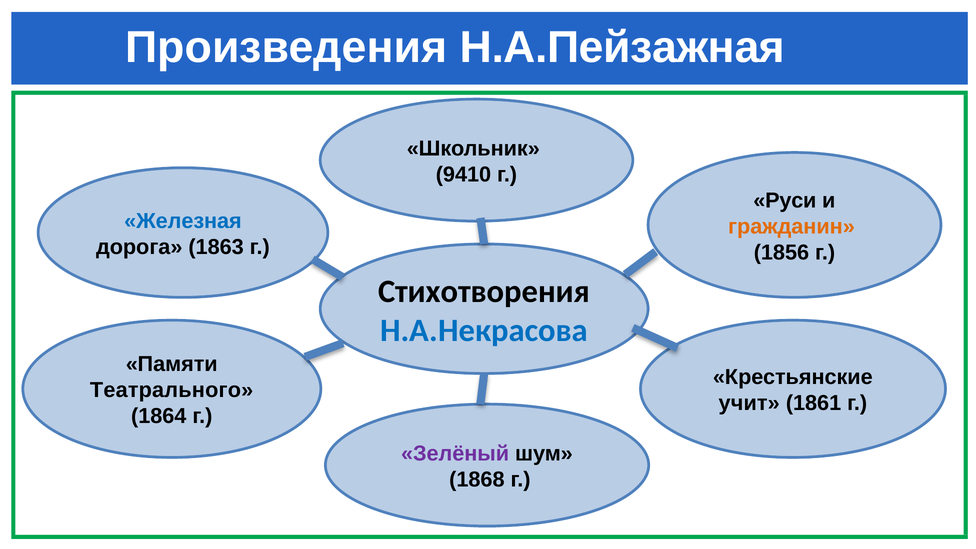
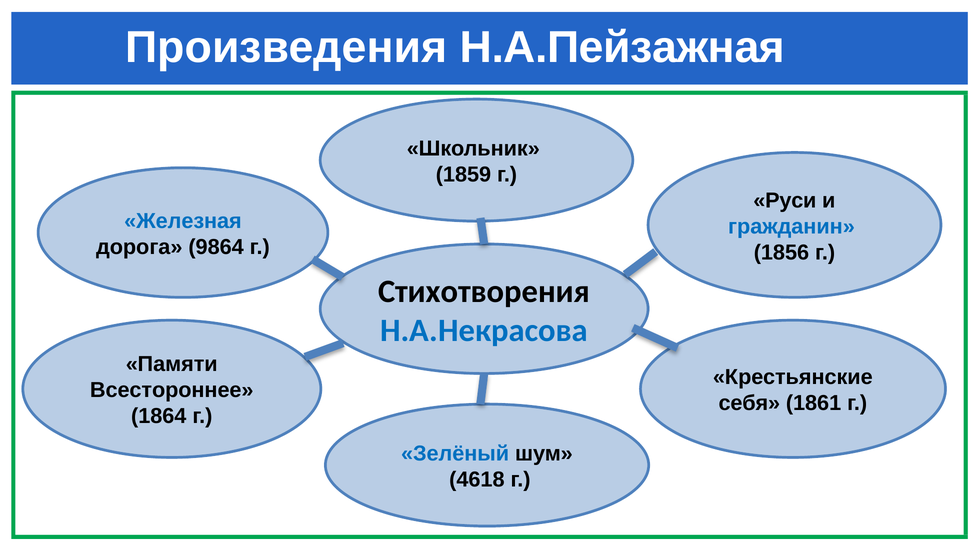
9410: 9410 -> 1859 (463, 175)
гражданин colour: orange -> blue (791, 226)
1863: 1863 -> 9864 (216, 247)
Театрального: Театрального -> Всестороннее (172, 390)
учит: учит -> себя (749, 403)
Зелёный colour: purple -> blue (455, 454)
1868: 1868 -> 4618 (477, 480)
